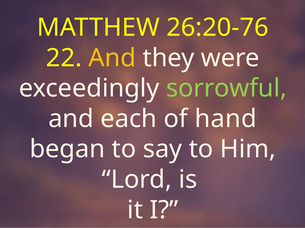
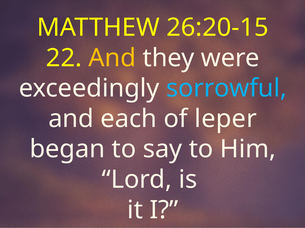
26:20-76: 26:20-76 -> 26:20-15 (217, 28)
sorrowful colour: light green -> light blue (226, 89)
hand: hand -> leper (226, 119)
